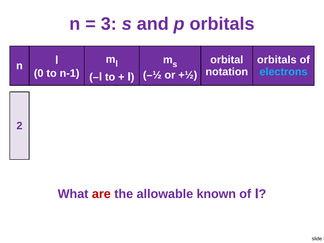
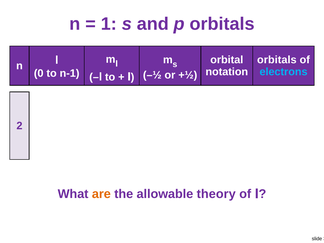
3: 3 -> 1 (109, 24)
are colour: red -> orange (101, 194)
known: known -> theory (216, 194)
